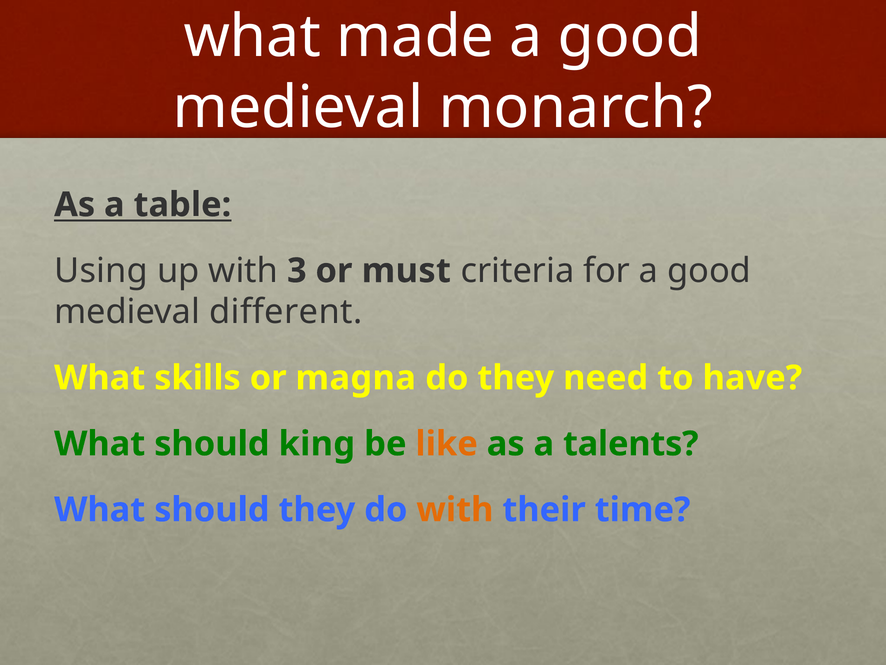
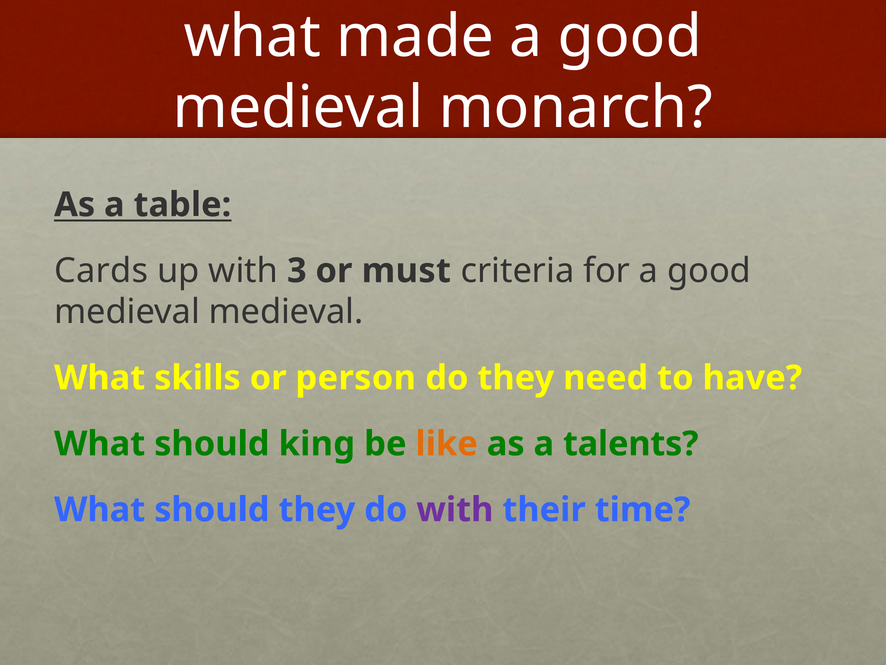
Using: Using -> Cards (101, 271)
medieval different: different -> medieval (286, 312)
magna: magna -> person (356, 378)
with colour: orange -> purple (455, 509)
